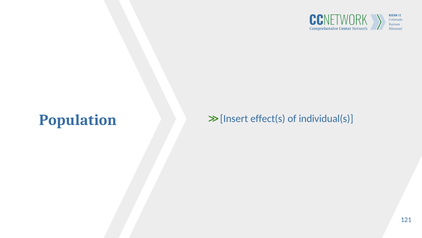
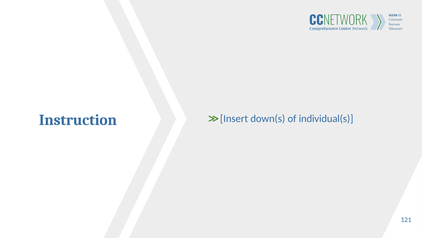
Population: Population -> Instruction (78, 120)
effect(s: effect(s -> down(s (268, 118)
